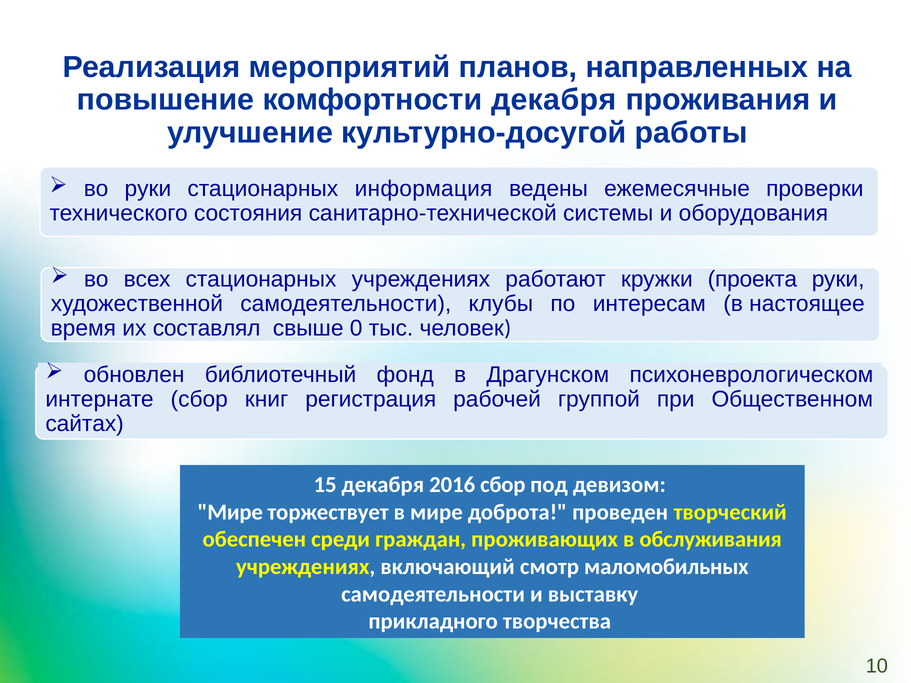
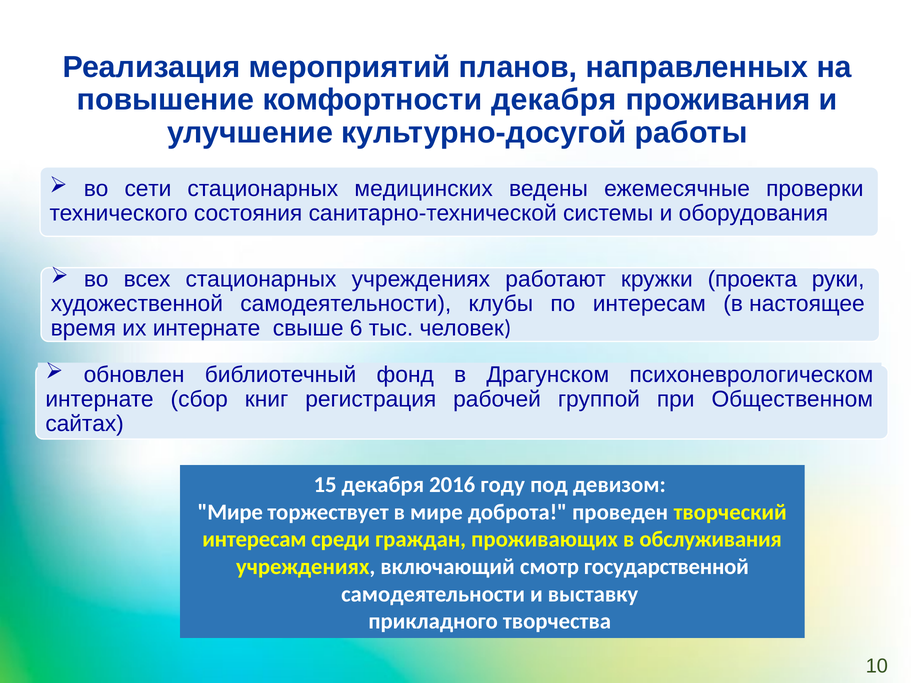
во руки: руки -> сети (148, 189)
информация: информация -> медицинских (424, 189)
их составлял: составлял -> интернате (207, 329)
0: 0 -> 6 (356, 329)
2016 сбор: сбор -> году (503, 485)
обеспечен: обеспечен -> интересам (254, 540)
маломобильных: маломобильных -> государственной (666, 567)
